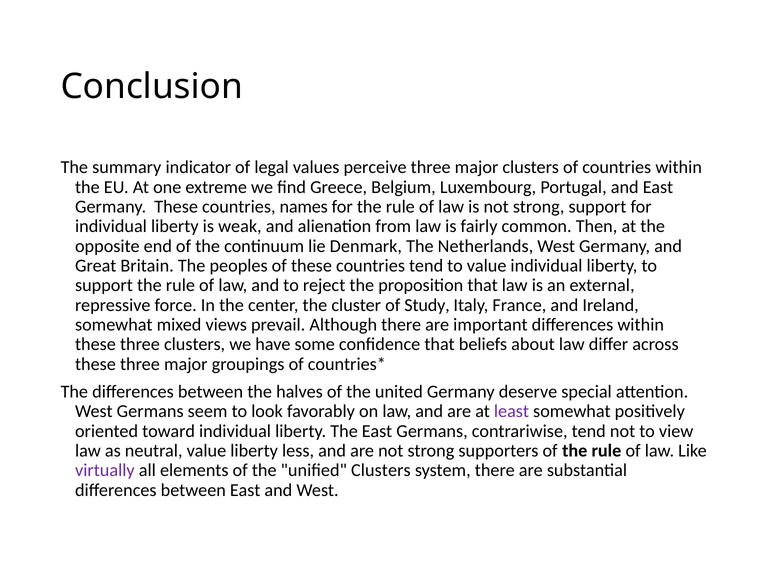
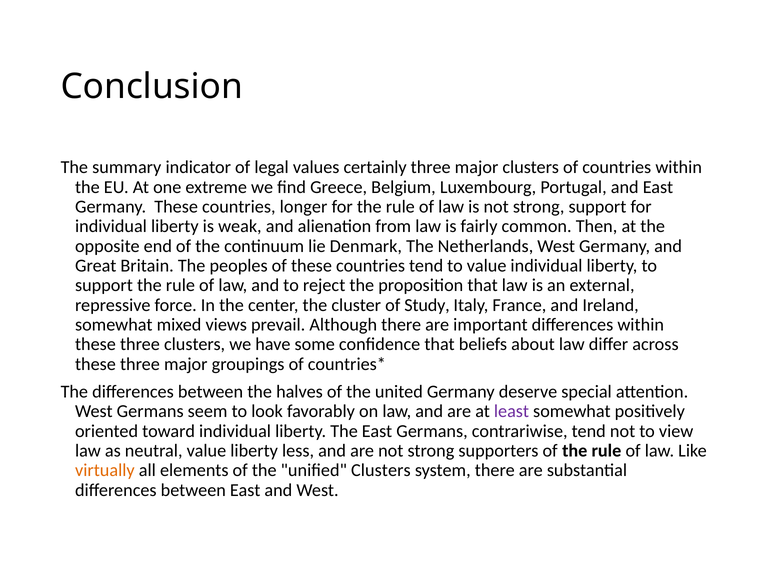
perceive: perceive -> certainly (375, 167)
names: names -> longer (304, 207)
virtually colour: purple -> orange (105, 470)
